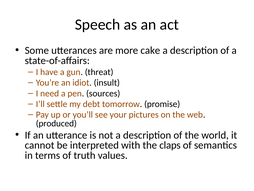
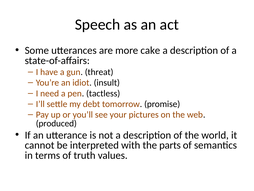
sources: sources -> tactless (103, 93)
claps: claps -> parts (170, 145)
